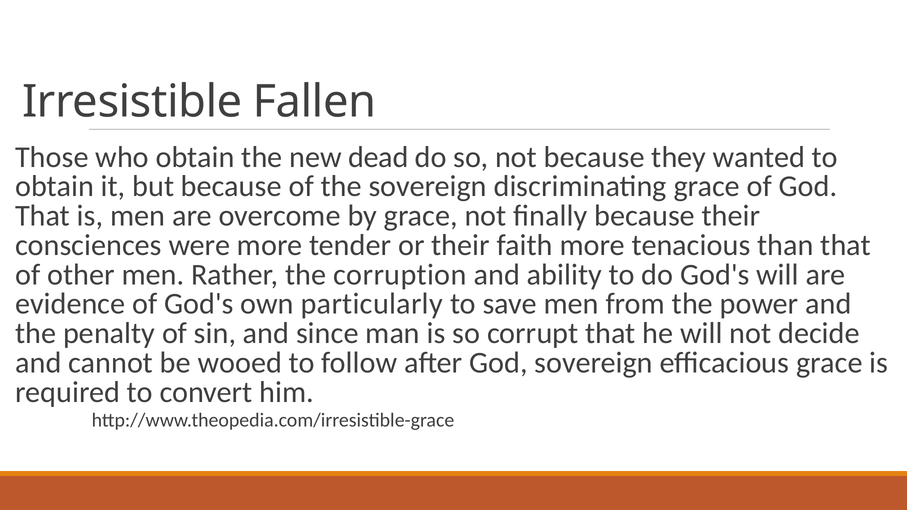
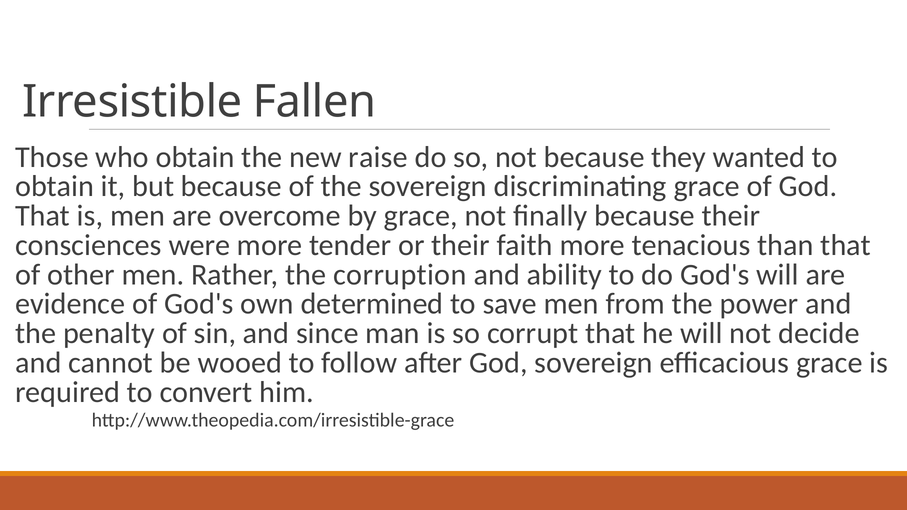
dead: dead -> raise (378, 157)
particularly: particularly -> determined (372, 304)
